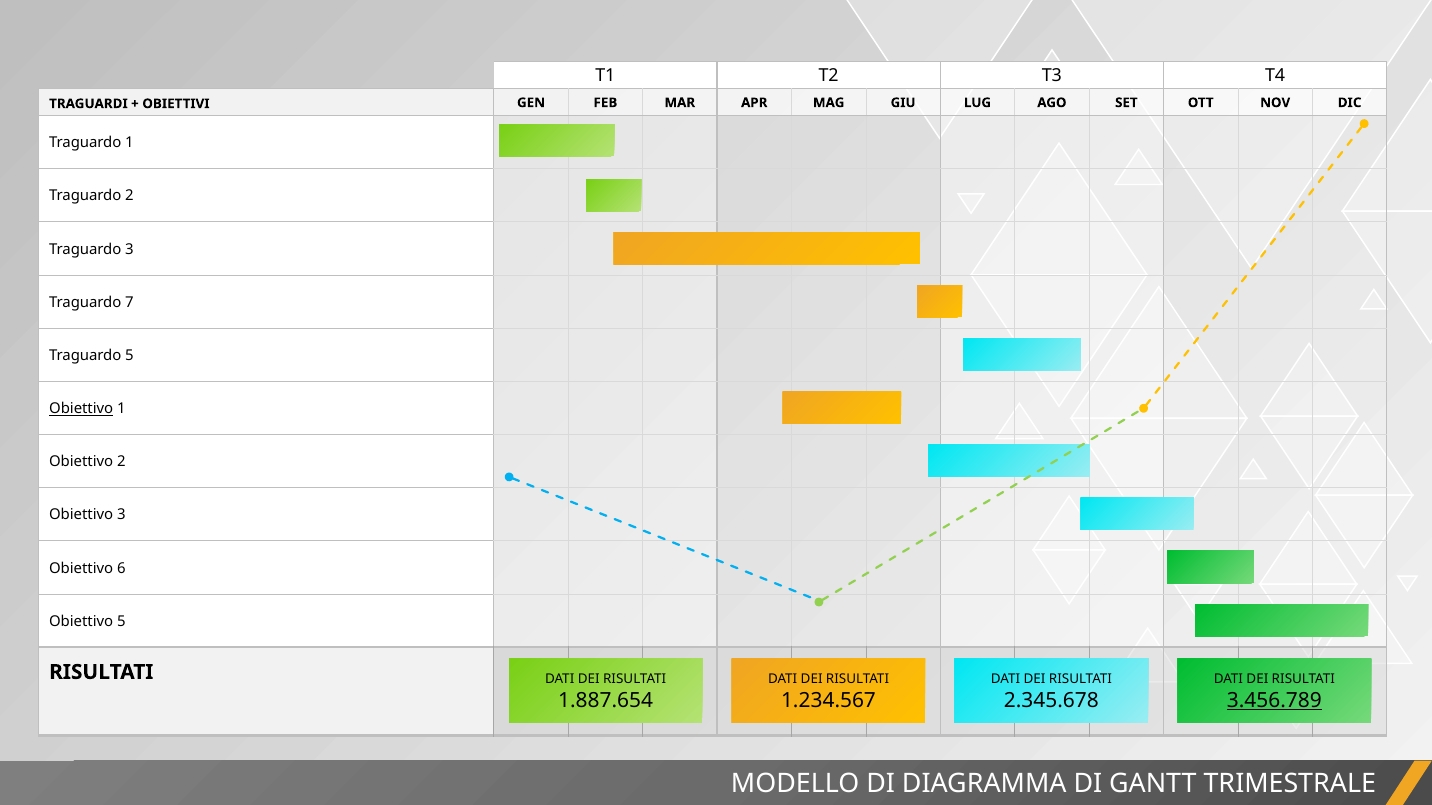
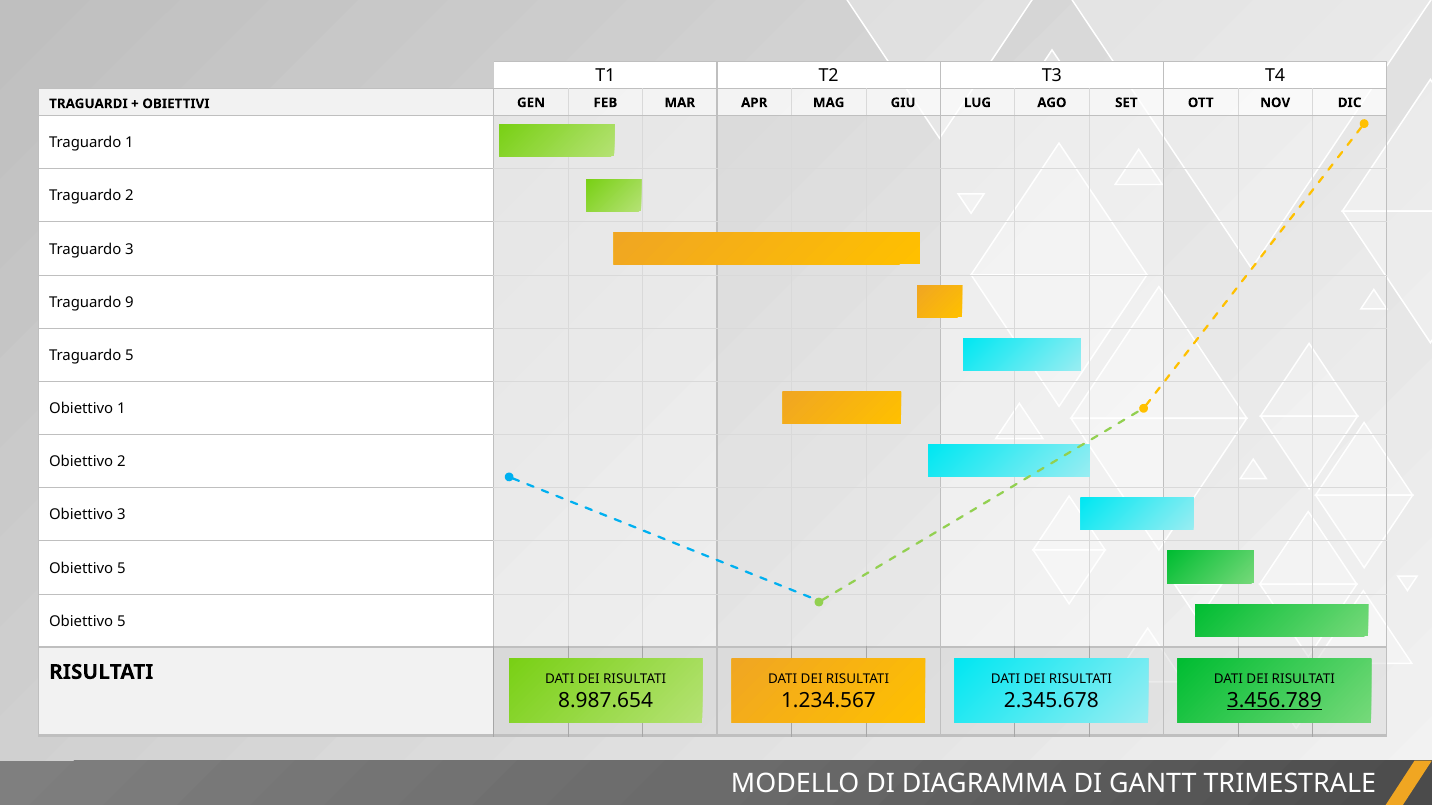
7: 7 -> 9 (130, 303)
Obiettivo underline: present -> none (81, 409)
6: 6 -> 5 (121, 568)
1.887.654: 1.887.654 -> 8.987.654 (606, 701)
